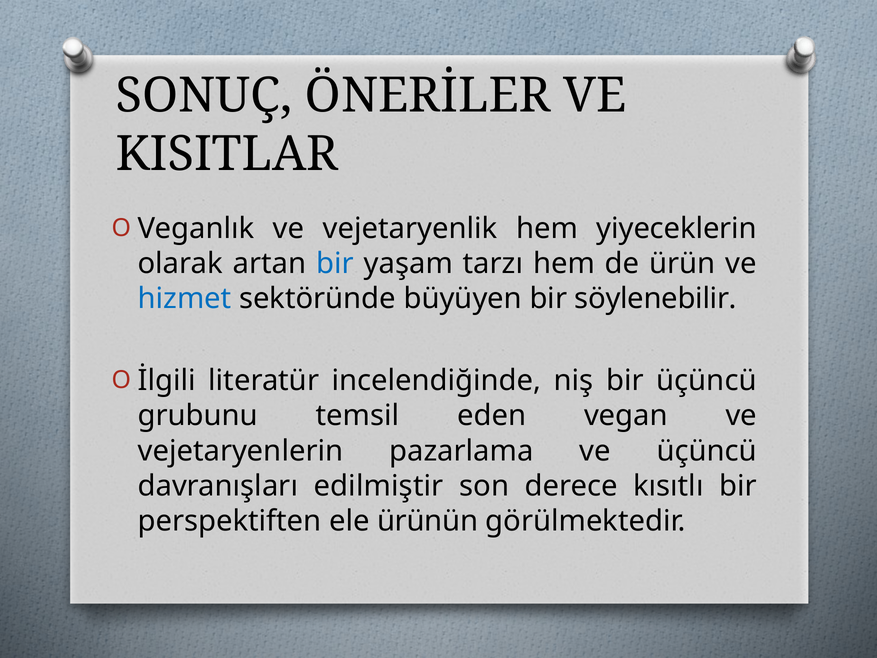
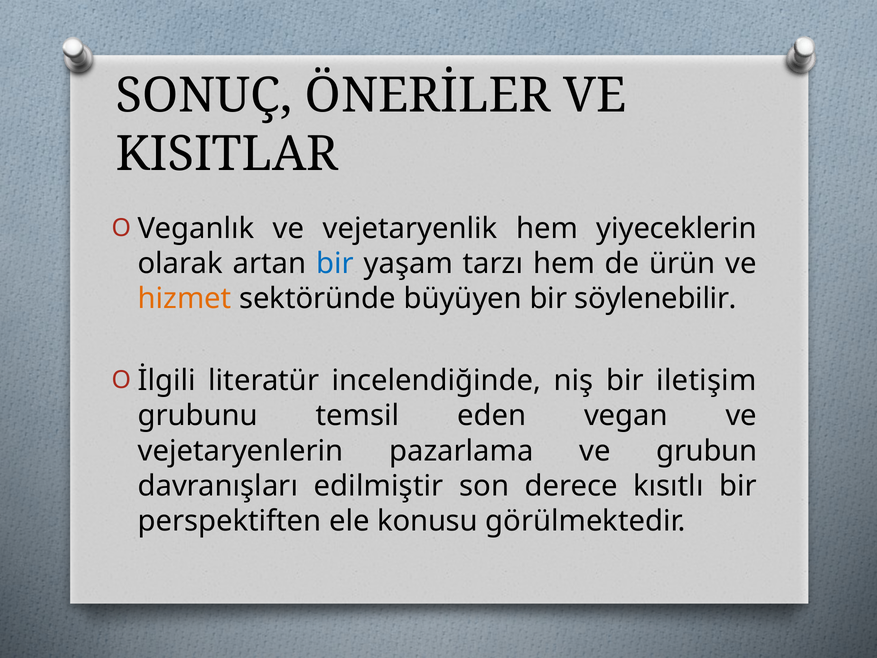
hizmet colour: blue -> orange (185, 299)
bir üçüncü: üçüncü -> iletişim (706, 381)
ve üçüncü: üçüncü -> grubun (707, 451)
ürünün: ürünün -> konusu (428, 521)
